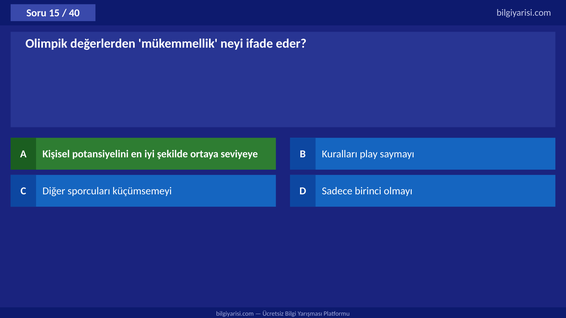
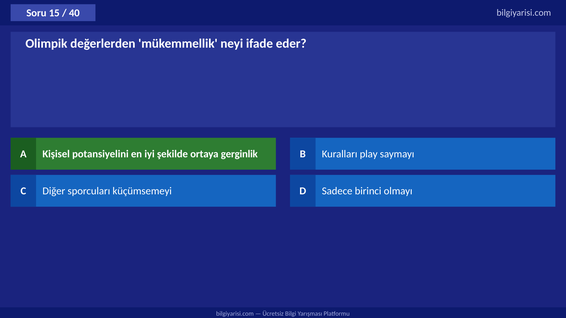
seviyeye: seviyeye -> gerginlik (239, 154)
